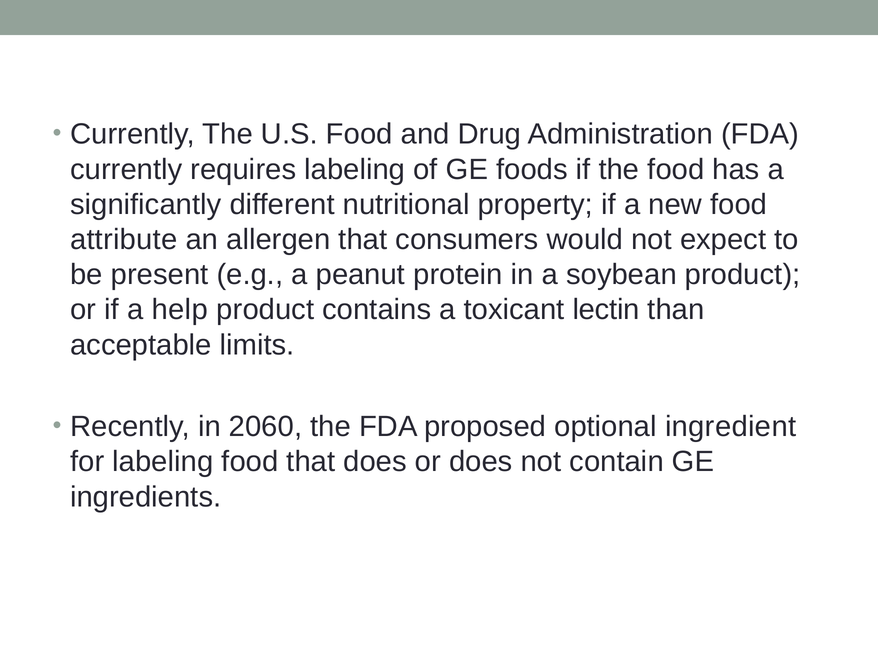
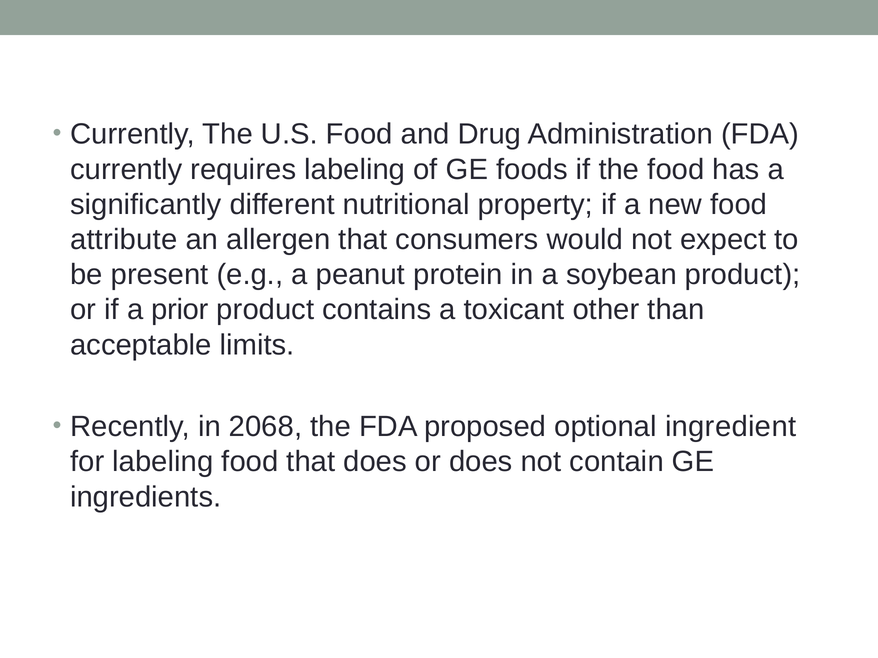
help: help -> prior (180, 310)
lectin: lectin -> other (606, 310)
2060: 2060 -> 2068 (266, 427)
